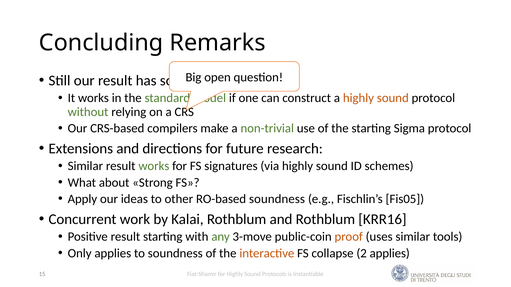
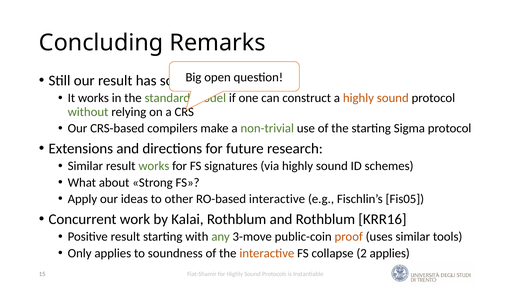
RO-based soundness: soundness -> interactive (277, 199)
